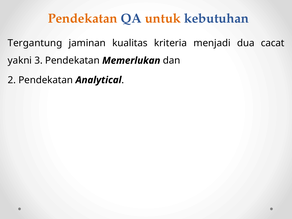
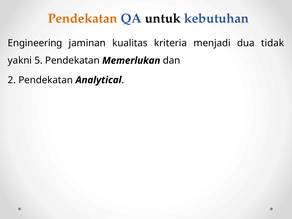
untuk colour: orange -> black (163, 18)
Tergantung: Tergantung -> Engineering (35, 43)
cacat: cacat -> tidak (273, 43)
3: 3 -> 5 (39, 61)
